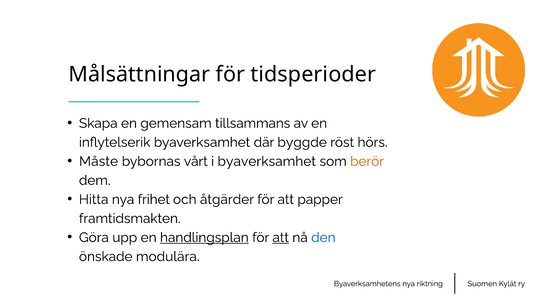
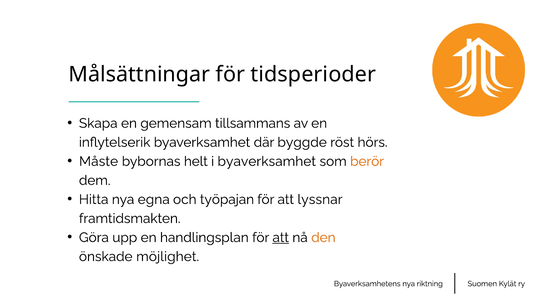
vårt: vårt -> helt (196, 161)
frihet: frihet -> egna (154, 199)
åtgärder: åtgärder -> työpajan (227, 199)
papper: papper -> lyssnar (320, 199)
handlingsplan underline: present -> none (204, 238)
den colour: blue -> orange (323, 238)
modulära: modulära -> möjlighet (168, 257)
